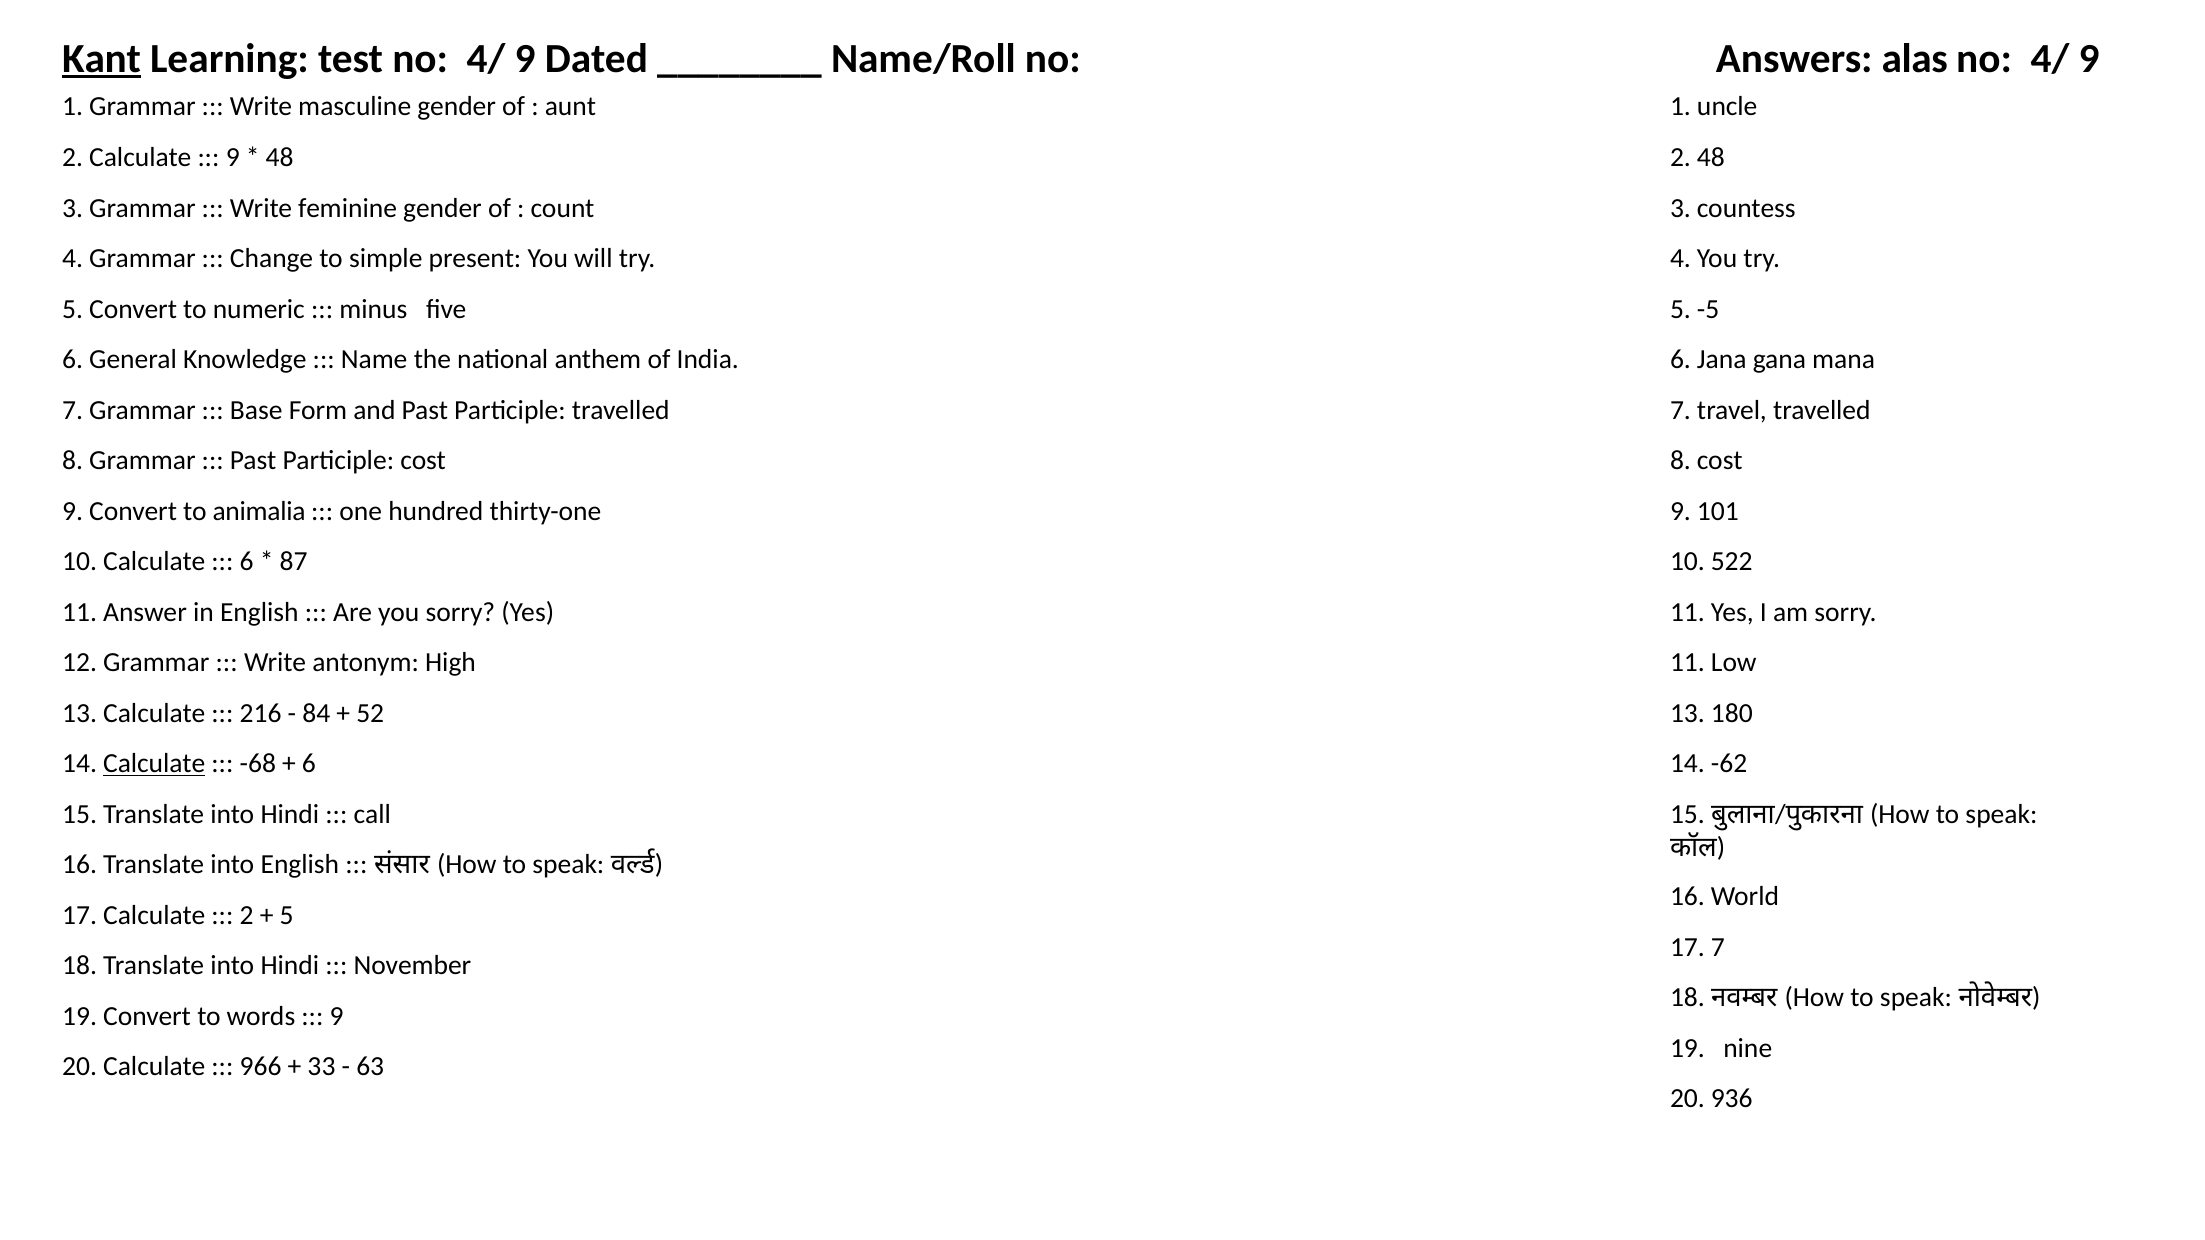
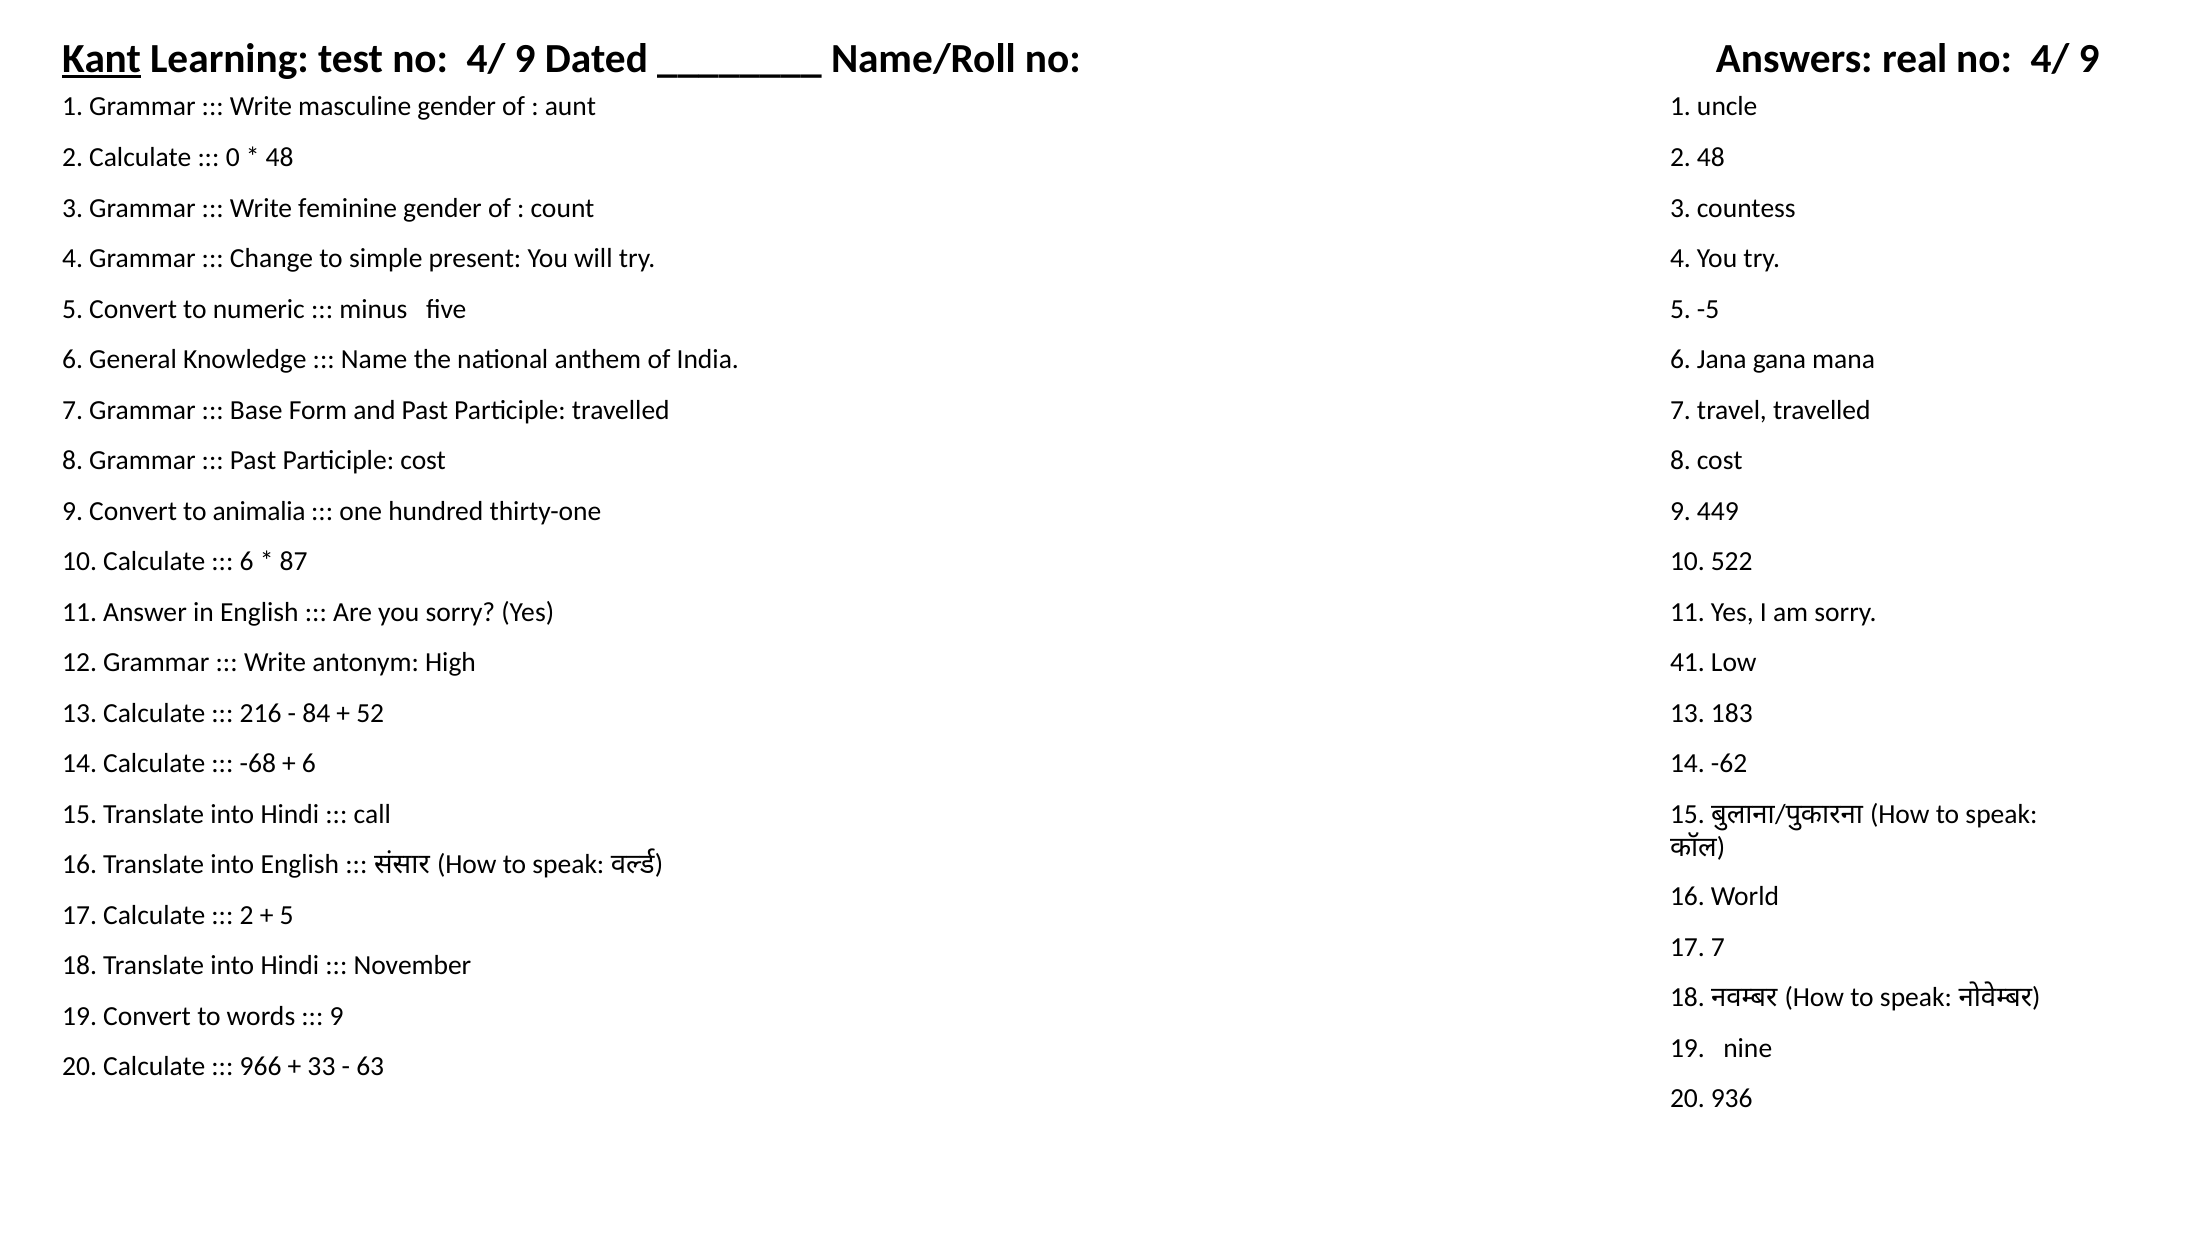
alas: alas -> real (1915, 59)
9: 9 -> 0 (233, 157)
101: 101 -> 449 (1718, 511)
High 11: 11 -> 41 (1687, 663)
180: 180 -> 183 (1732, 713)
Calculate underline: present -> none (154, 764)
